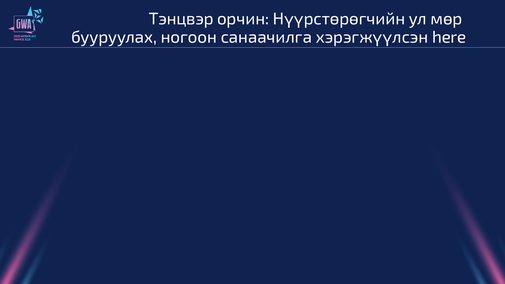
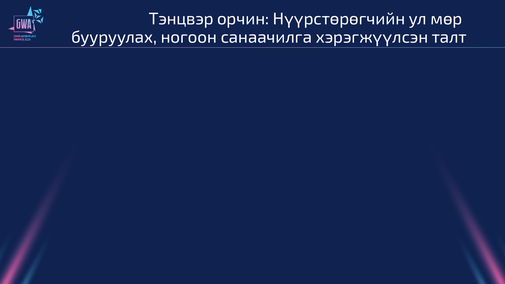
here: here -> талт (449, 37)
